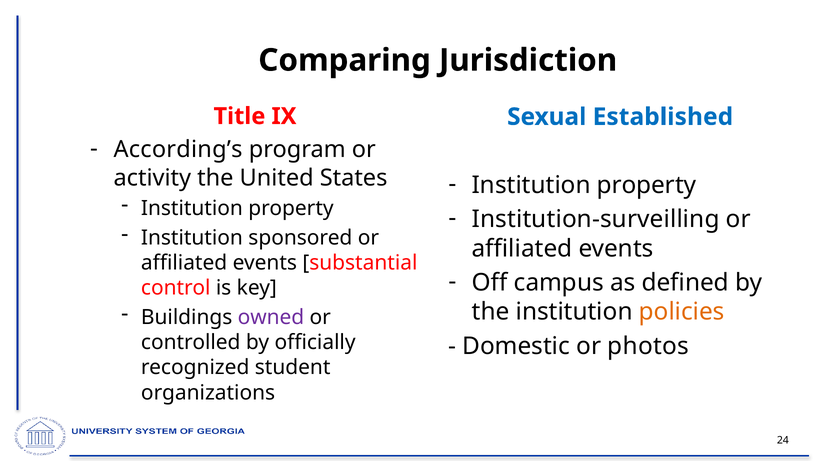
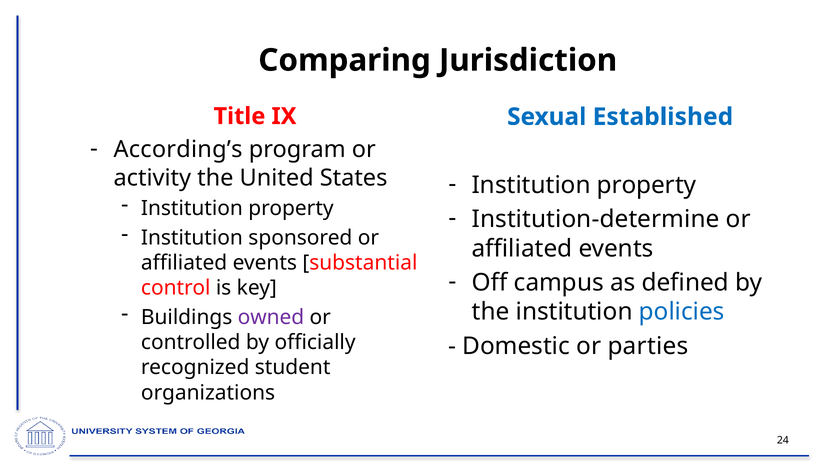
Institution-surveilling: Institution-surveilling -> Institution-determine (596, 219)
policies colour: orange -> blue (682, 312)
photos: photos -> parties (648, 346)
